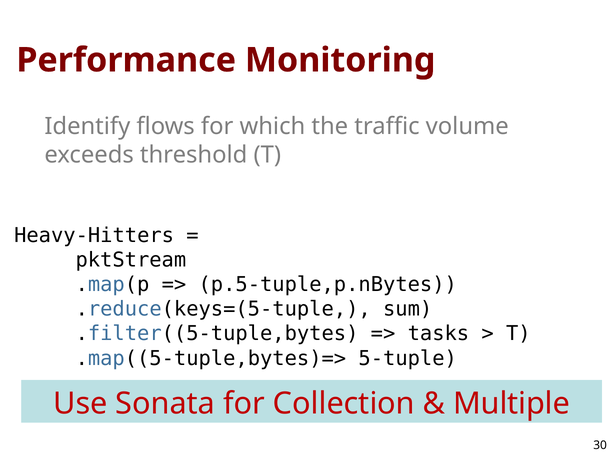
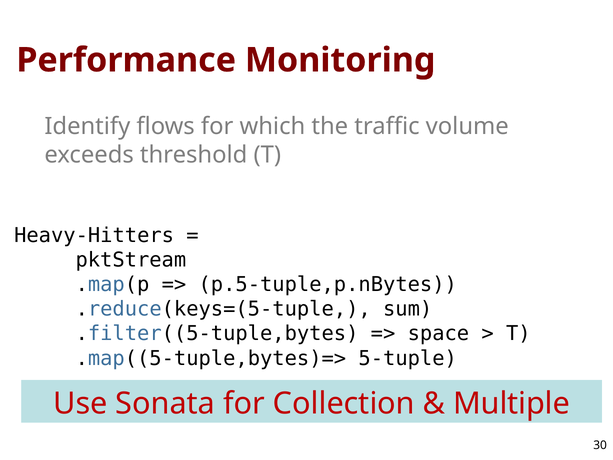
tasks: tasks -> space (438, 334)
